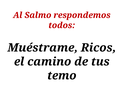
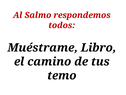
Ricos: Ricos -> Libro (99, 47)
